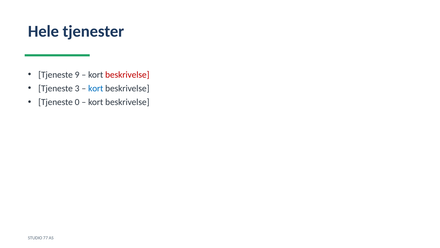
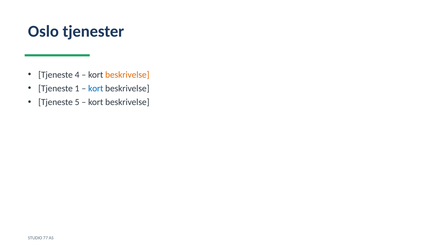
Hele: Hele -> Oslo (43, 31)
9: 9 -> 4 (77, 75)
beskrivelse colour: red -> orange (127, 75)
3: 3 -> 1 (77, 88)
0: 0 -> 5 (77, 102)
